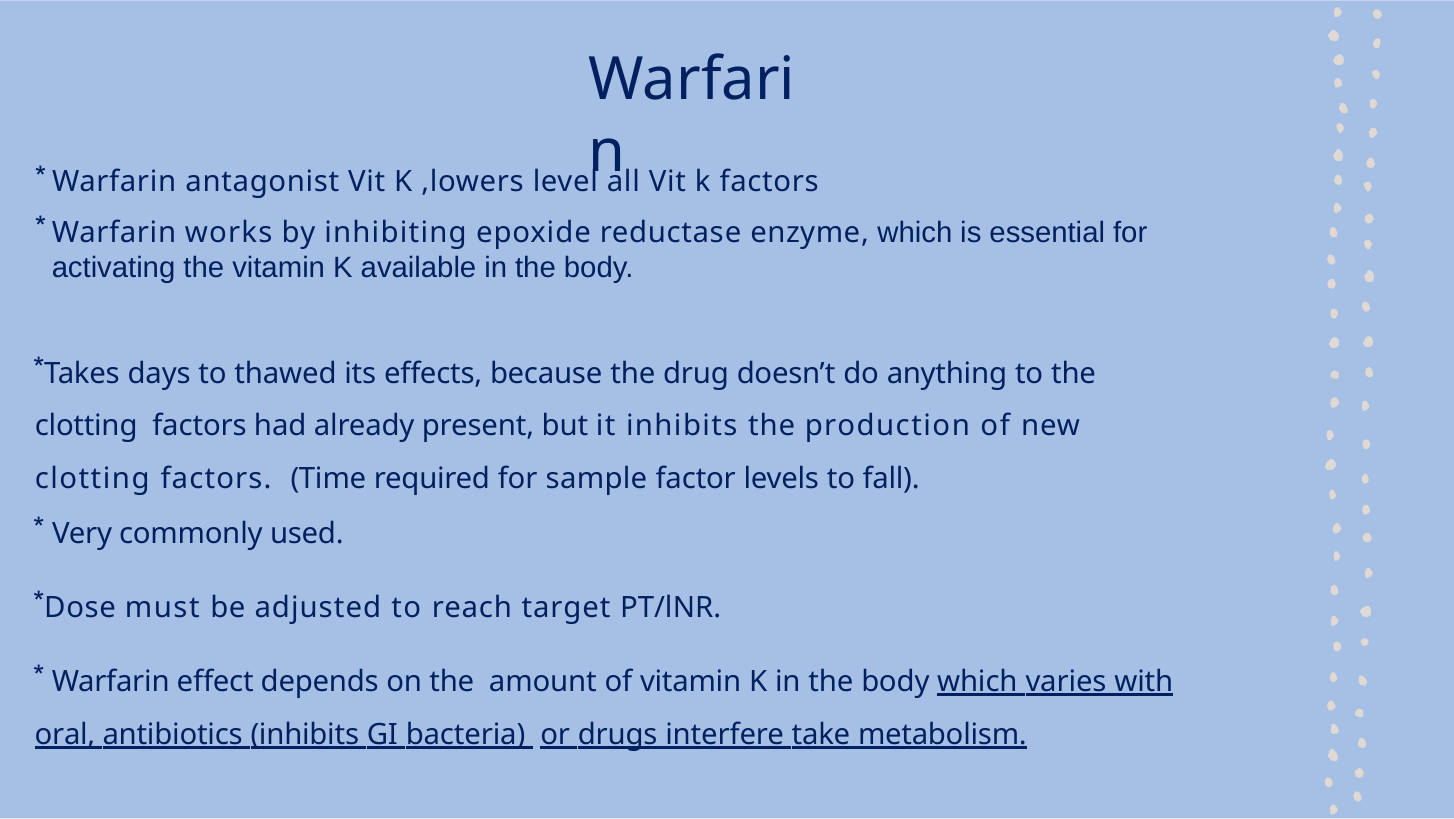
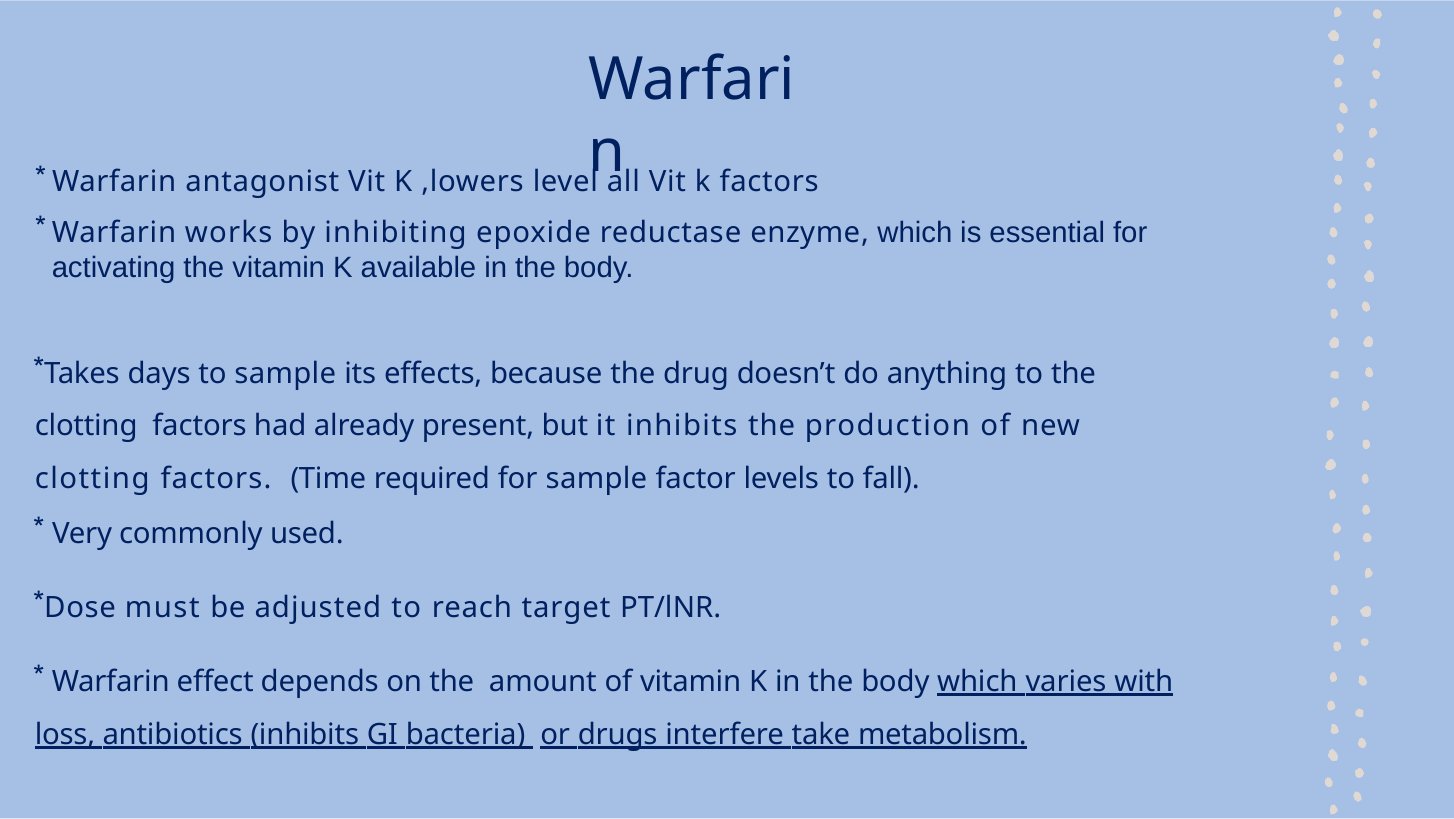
to thawed: thawed -> sample (285, 373)
oral: oral -> loss (65, 734)
